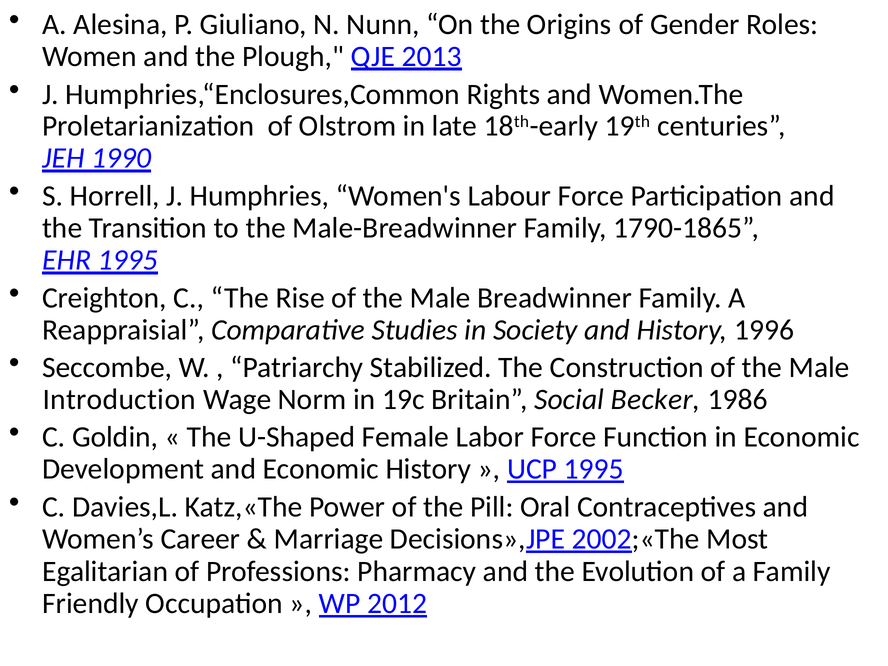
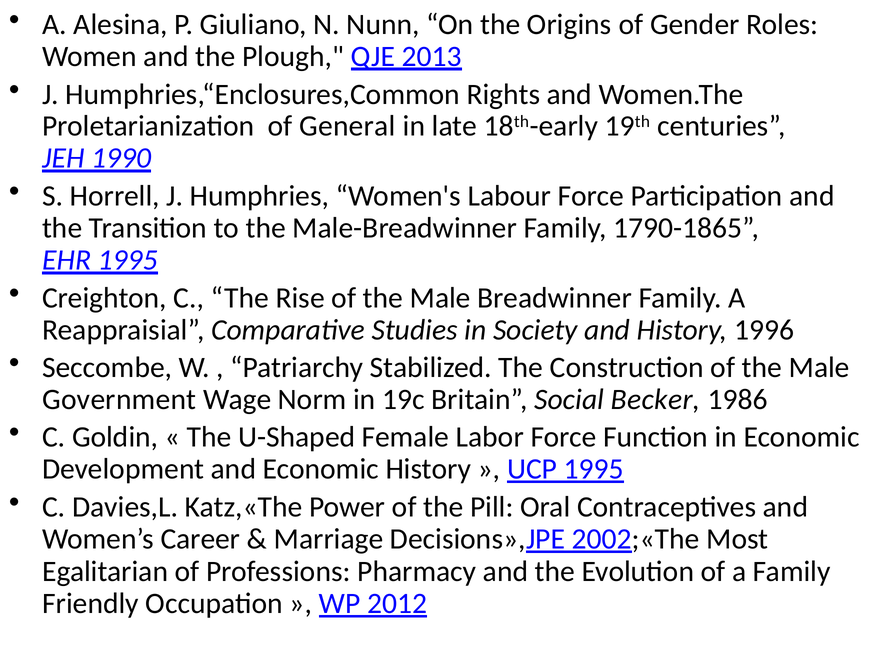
Olstrom: Olstrom -> General (347, 126)
Introduction: Introduction -> Government (119, 400)
